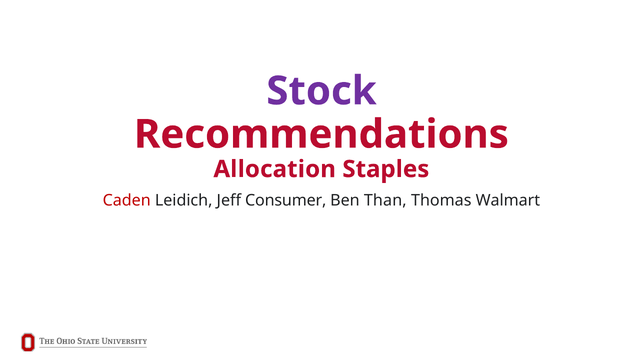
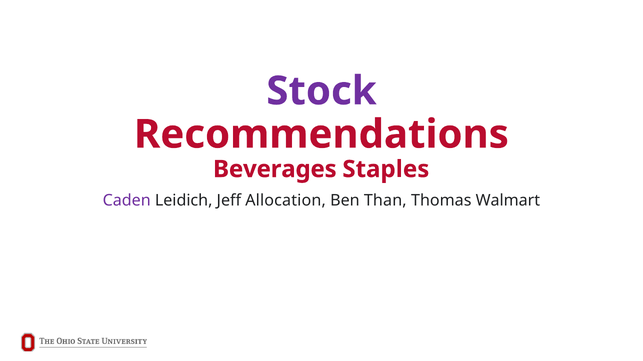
Allocation: Allocation -> Beverages (275, 170)
Caden colour: red -> purple (127, 201)
Consumer: Consumer -> Allocation (286, 201)
